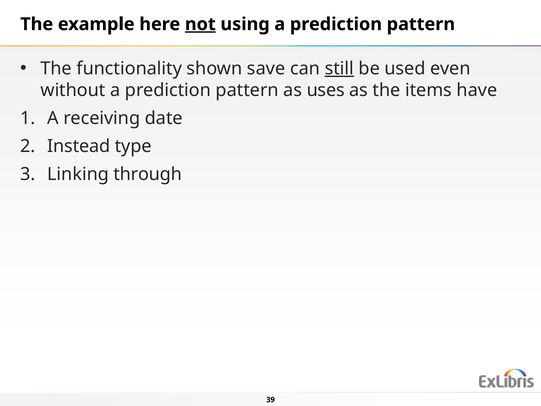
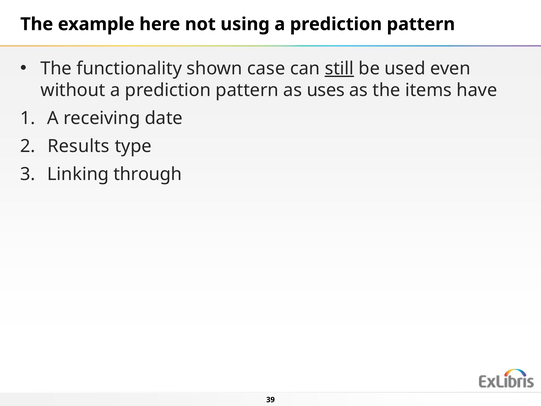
not underline: present -> none (200, 24)
save: save -> case (266, 69)
Instead: Instead -> Results (79, 146)
